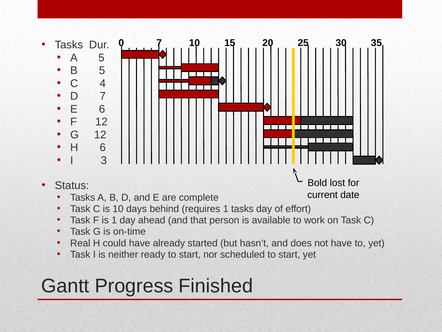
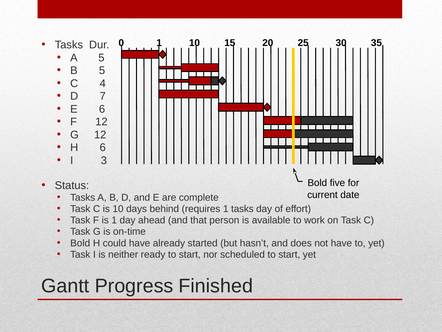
0 7: 7 -> 1 (159, 43)
lost: lost -> five (337, 183)
Real: Real -> Bold (80, 243)
